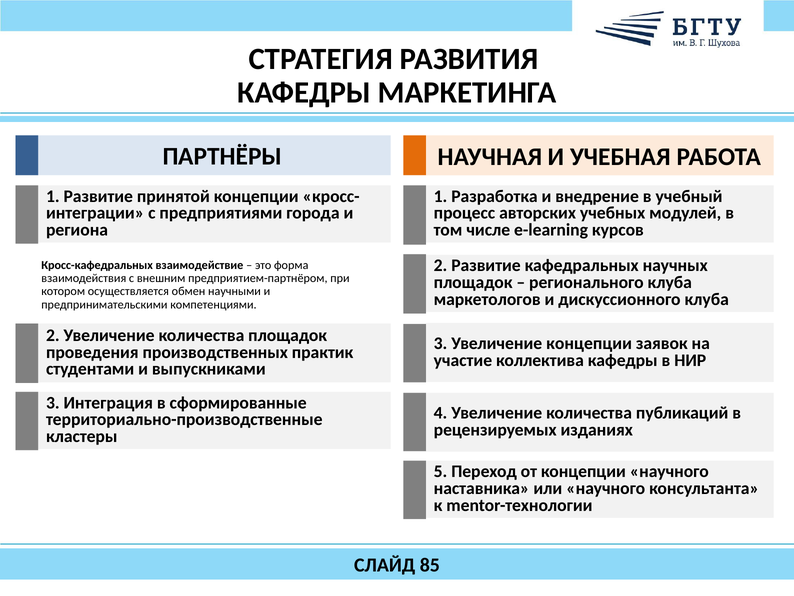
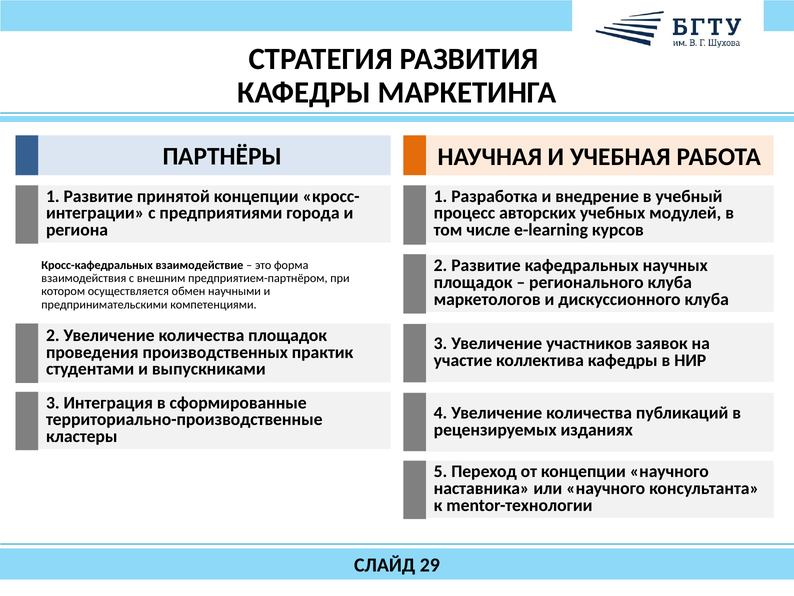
Увеличение концепции: концепции -> участников (589, 343)
85: 85 -> 29 (430, 564)
